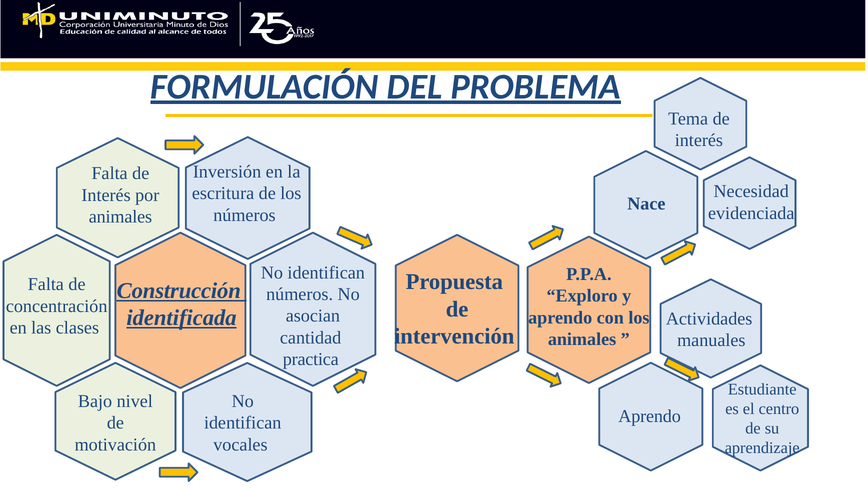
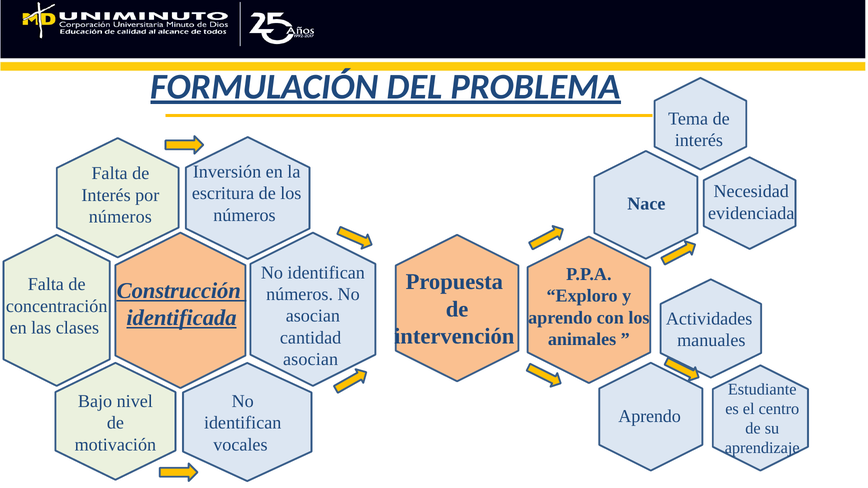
animales: animales -> números (120, 217)
practica: practica -> asocian (311, 360)
